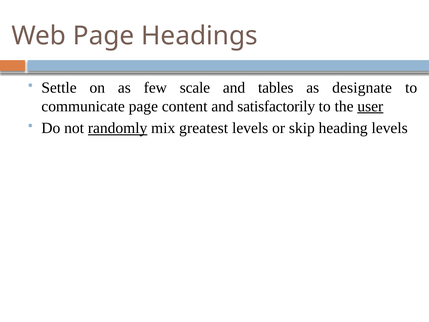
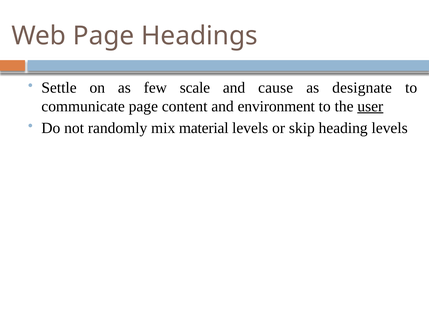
tables: tables -> cause (276, 88)
satisfactorily: satisfactorily -> environment (276, 106)
randomly underline: present -> none (118, 128)
greatest: greatest -> material (204, 128)
